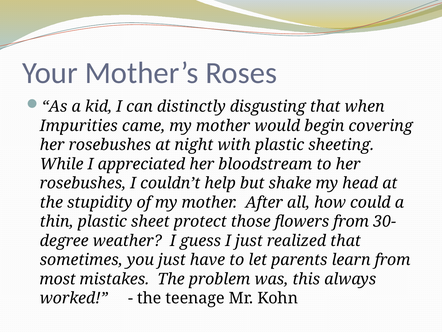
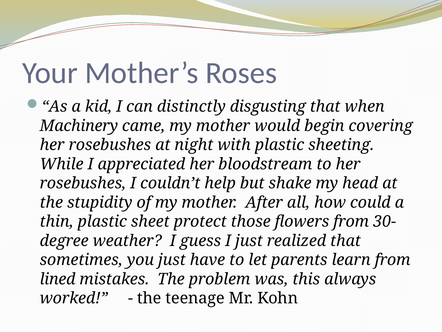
Impurities: Impurities -> Machinery (79, 126)
most: most -> lined (58, 279)
